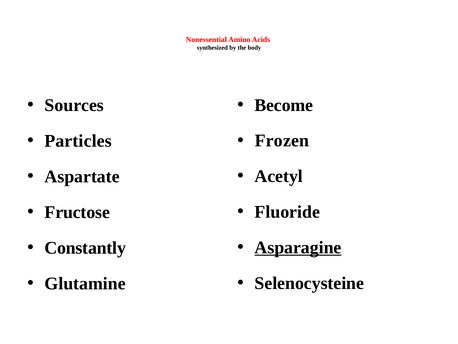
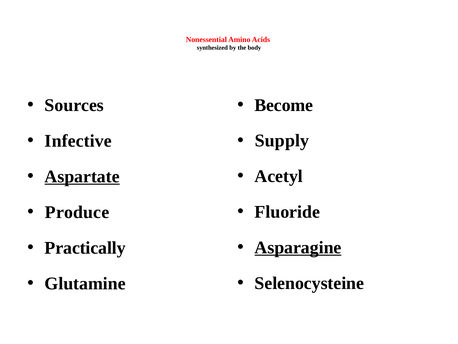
Frozen: Frozen -> Supply (282, 141)
Particles: Particles -> Infective (78, 141)
Aspartate underline: none -> present (82, 176)
Fructose: Fructose -> Produce (77, 212)
Constantly: Constantly -> Practically (85, 248)
